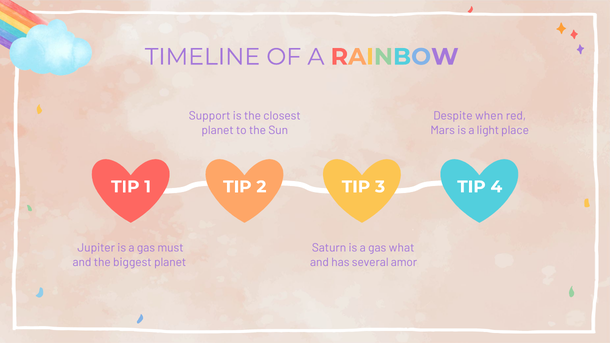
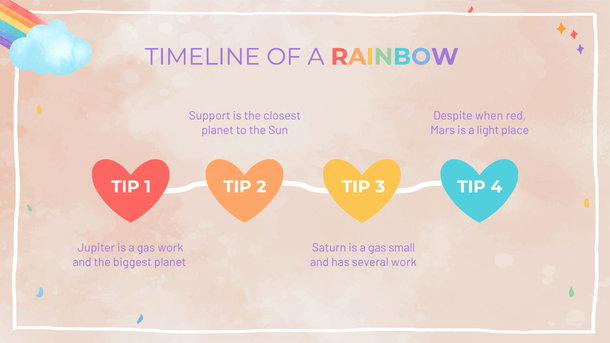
gas must: must -> work (170, 248)
what: what -> small (402, 248)
several amor: amor -> work (404, 262)
